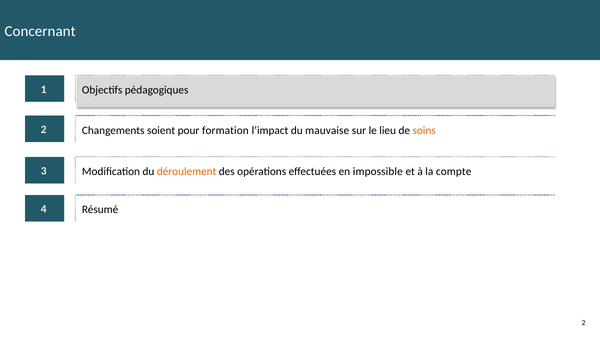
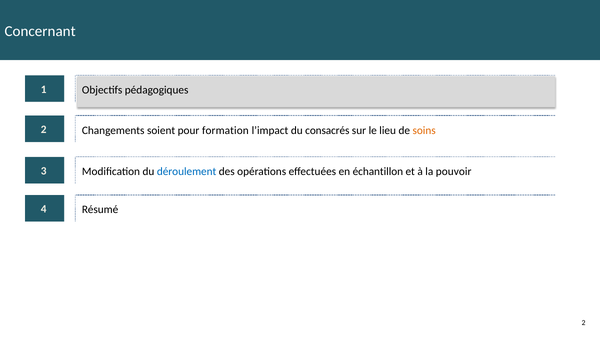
mauvaise: mauvaise -> consacrés (327, 130)
déroulement colour: orange -> blue (187, 171)
impossible: impossible -> échantillon (378, 171)
compte: compte -> pouvoir (454, 171)
